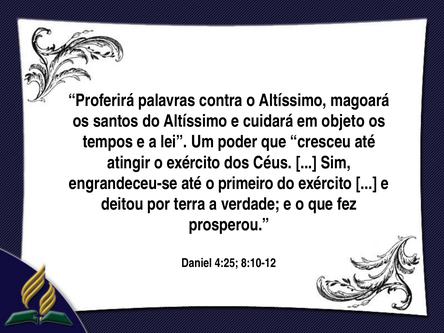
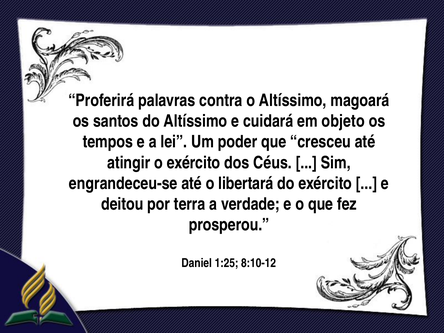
primeiro: primeiro -> libertará (246, 183)
4:25: 4:25 -> 1:25 (227, 263)
